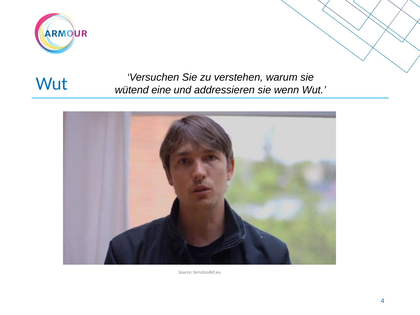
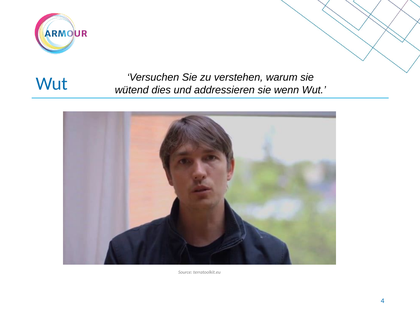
eine: eine -> dies (161, 90)
